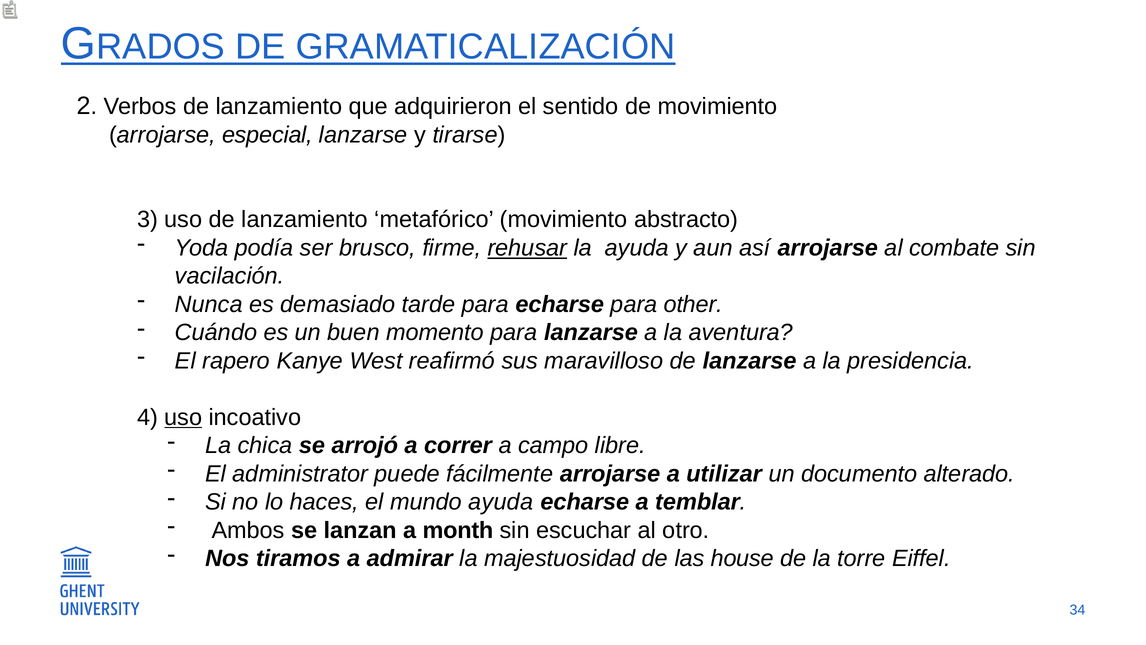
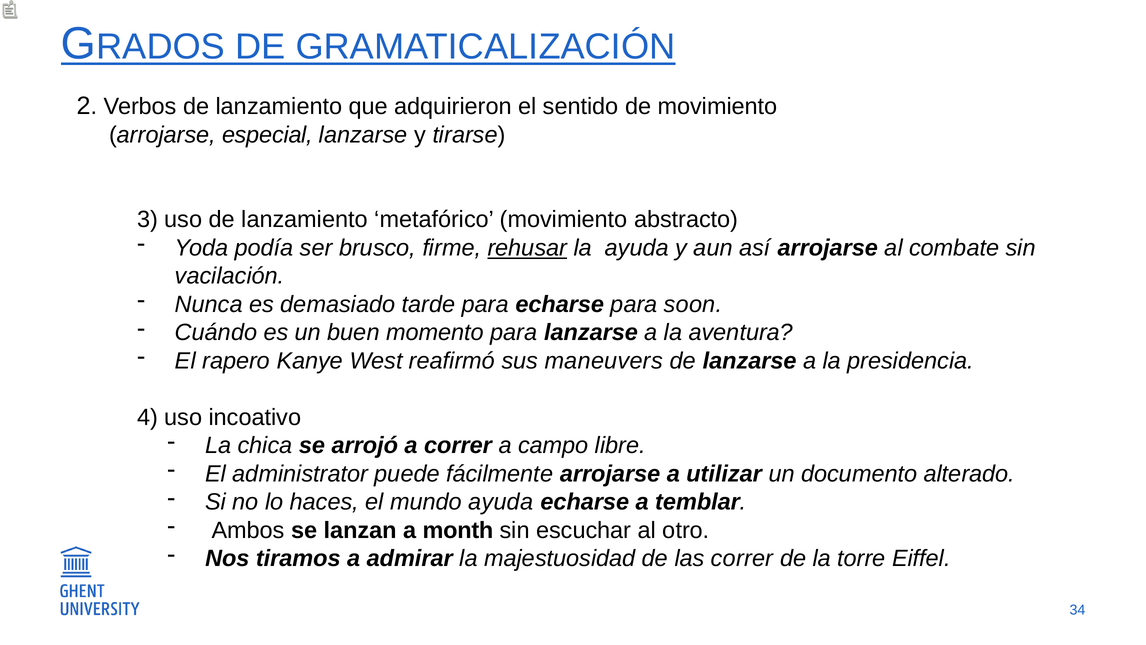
other: other -> soon (693, 304)
maravilloso: maravilloso -> maneuvers (604, 361)
uso underline: present -> none (183, 417)
las house: house -> correr (742, 558)
